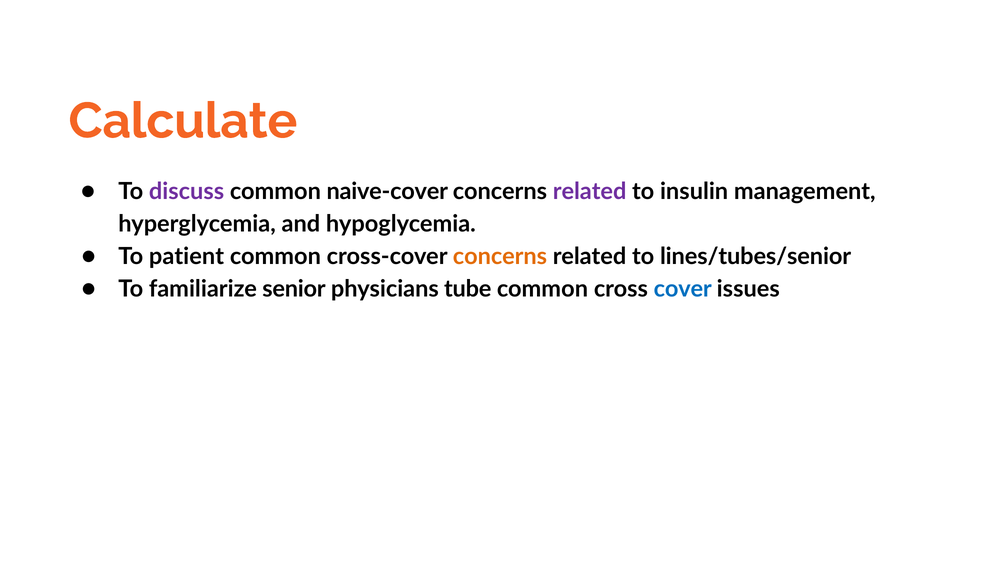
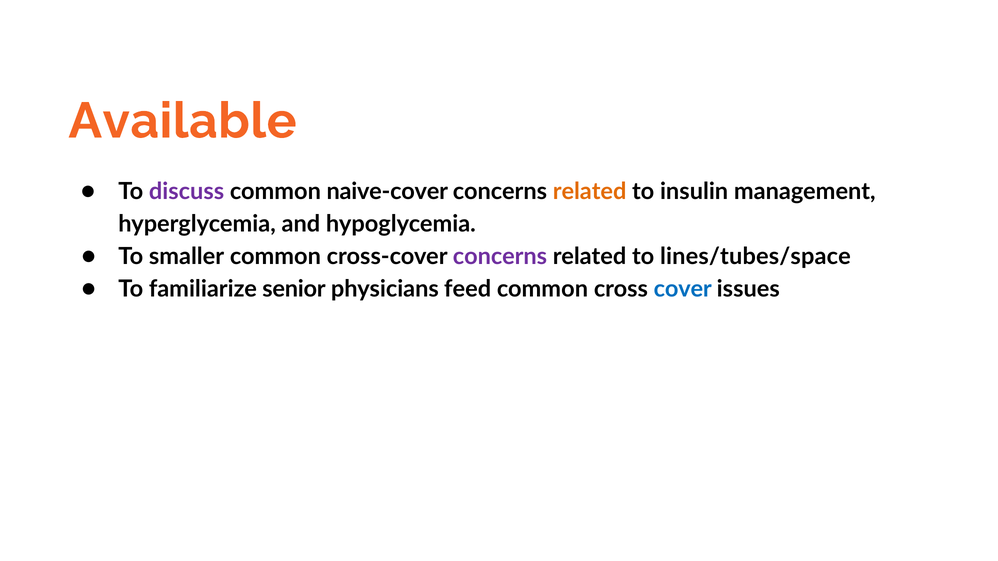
Calculate: Calculate -> Available (182, 121)
related colour: purple -> orange (590, 192)
patient: patient -> smaller (187, 257)
concerns colour: orange -> purple (500, 257)
lines/tubes/senior: lines/tubes/senior -> lines/tubes/space (755, 257)
tube: tube -> feed (468, 289)
